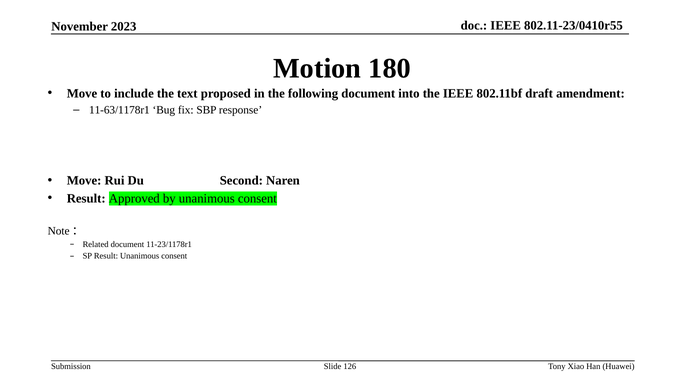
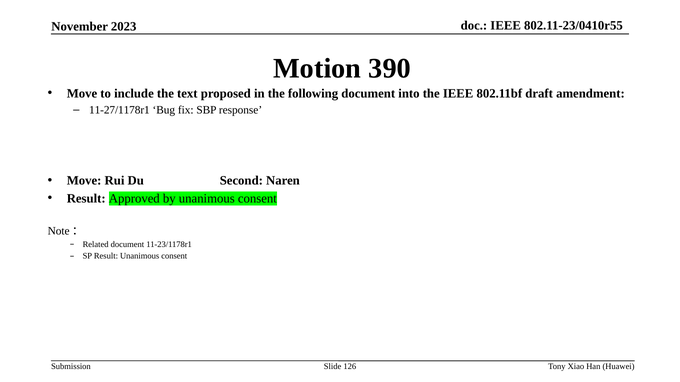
180: 180 -> 390 (390, 68)
11-63/1178r1: 11-63/1178r1 -> 11-27/1178r1 (119, 110)
